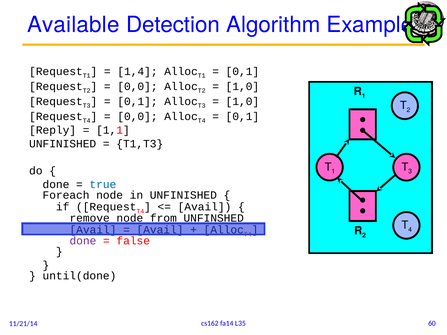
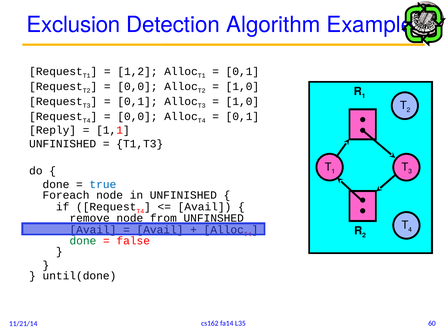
Available: Available -> Exclusion (73, 25)
1,4: 1,4 -> 1,2 (137, 72)
done colour: purple -> green (83, 241)
